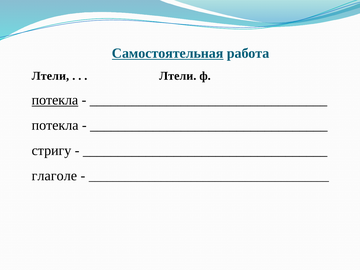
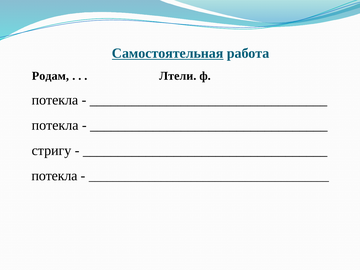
Лтели: Лтели -> Родам (50, 76)
потекла underline: present -> none (55, 100)
глаголе: глаголе -> потекла (54, 176)
